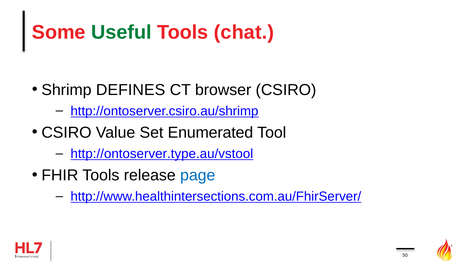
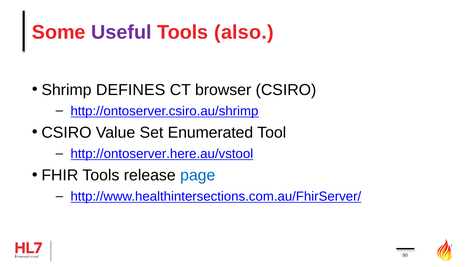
Useful colour: green -> purple (121, 32)
chat: chat -> also (244, 32)
http://ontoserver.type.au/vstool: http://ontoserver.type.au/vstool -> http://ontoserver.here.au/vstool (162, 154)
